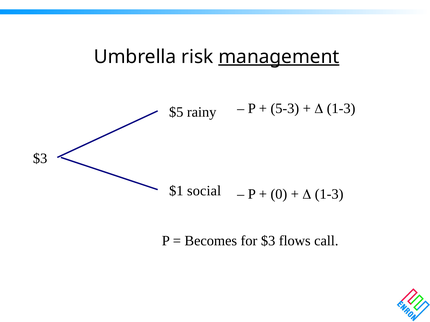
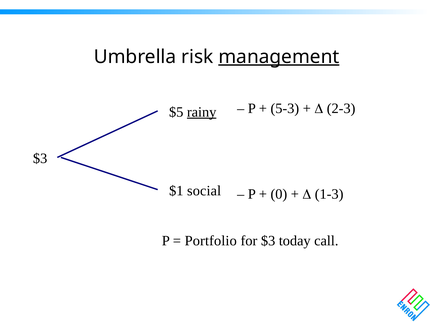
1-3: 1-3 -> 2-3 (341, 109)
rainy underline: none -> present (202, 112)
Becomes: Becomes -> Portfolio (211, 241)
flows: flows -> today (295, 241)
